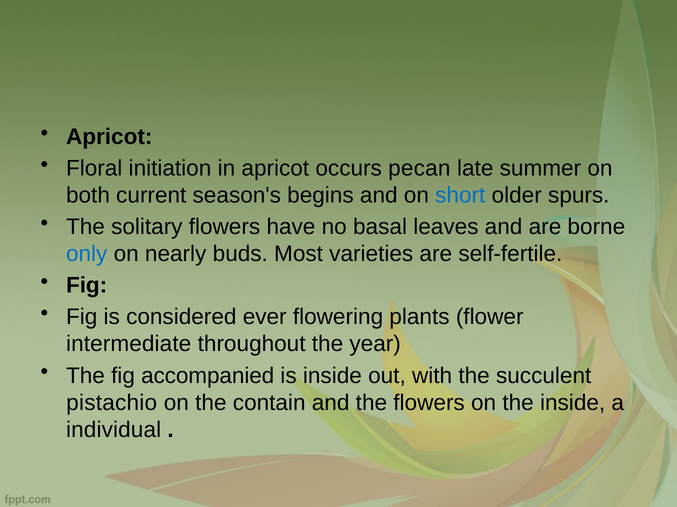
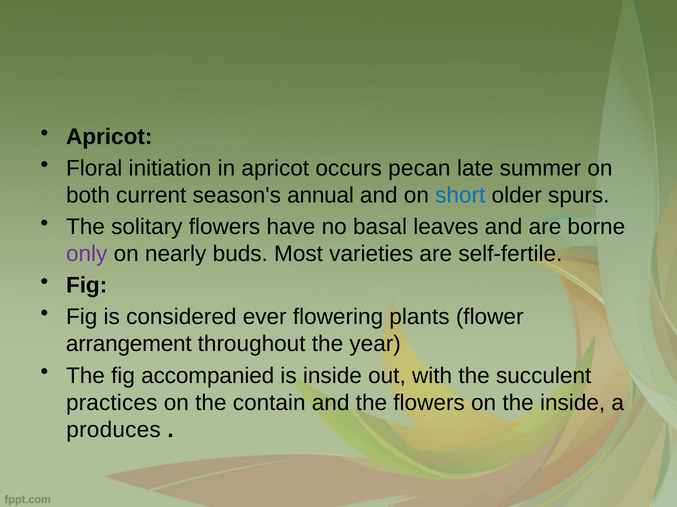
begins: begins -> annual (321, 196)
only colour: blue -> purple (87, 254)
intermediate: intermediate -> arrangement (129, 345)
pistachio: pistachio -> practices (112, 403)
individual: individual -> produces (114, 430)
